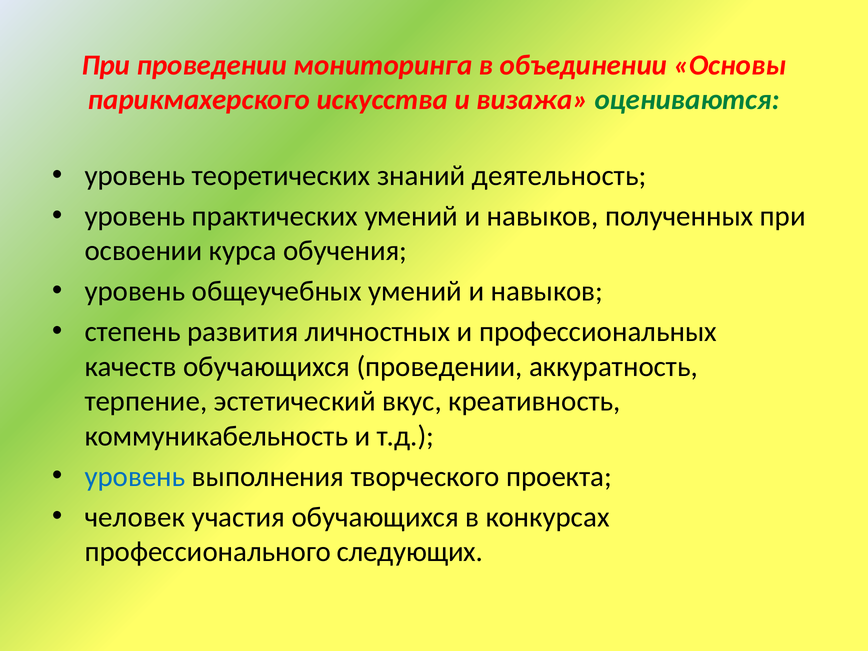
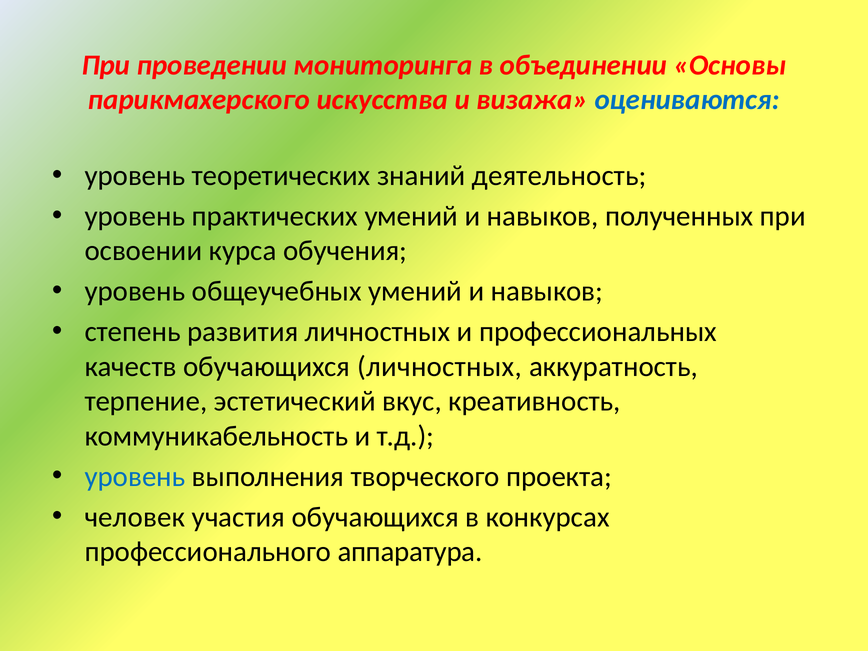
оцениваются colour: green -> blue (687, 100)
обучающихся проведении: проведении -> личностных (440, 367)
следующих: следующих -> аппаратура (410, 552)
